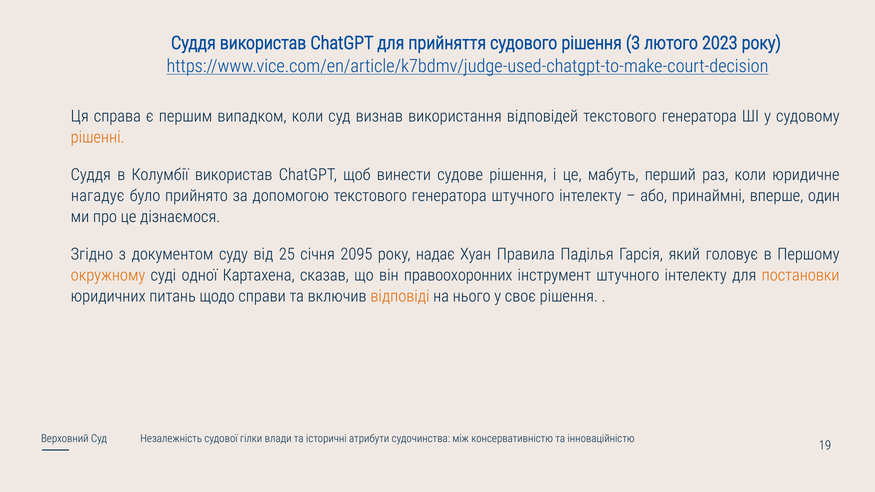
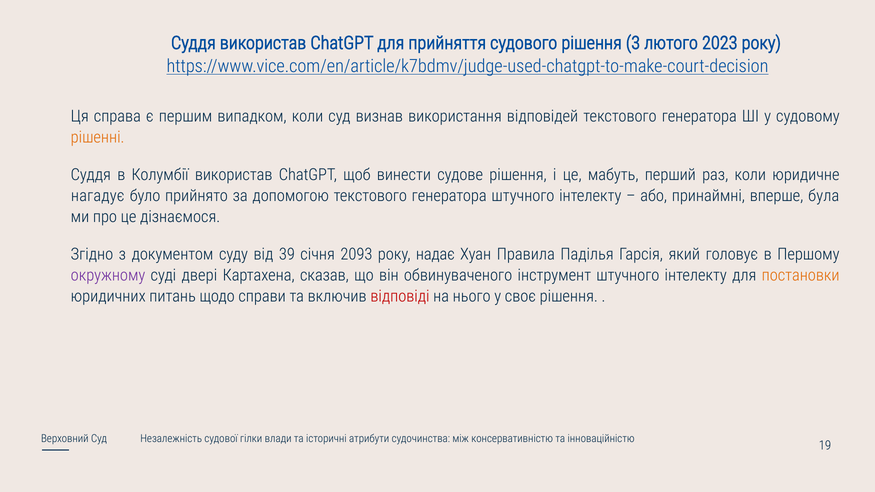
один: один -> була (824, 196)
25: 25 -> 39 (287, 254)
2095: 2095 -> 2093 (356, 254)
окружному colour: orange -> purple (108, 275)
одної: одної -> двері (199, 275)
правоохоронних: правоохоронних -> обвинуваченого (458, 275)
відповіді colour: orange -> red (400, 297)
